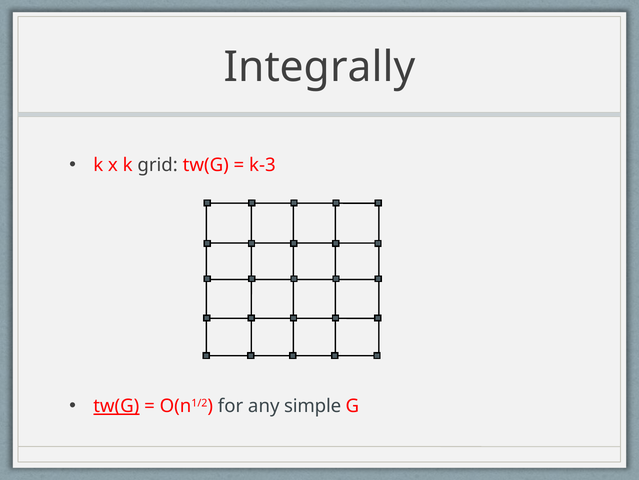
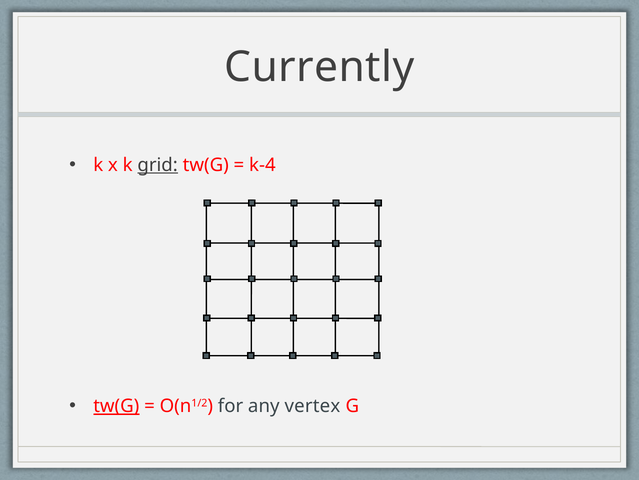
Integrally: Integrally -> Currently (319, 67)
grid underline: none -> present (158, 165)
k-3: k-3 -> k-4 (262, 165)
simple: simple -> vertex (312, 406)
